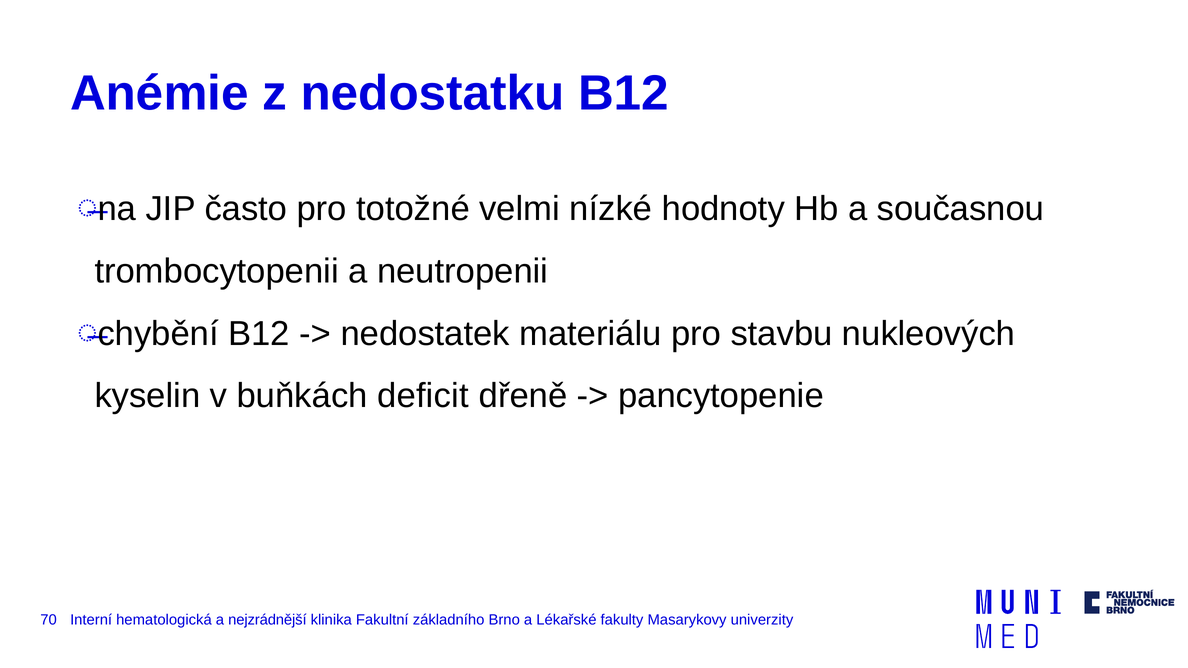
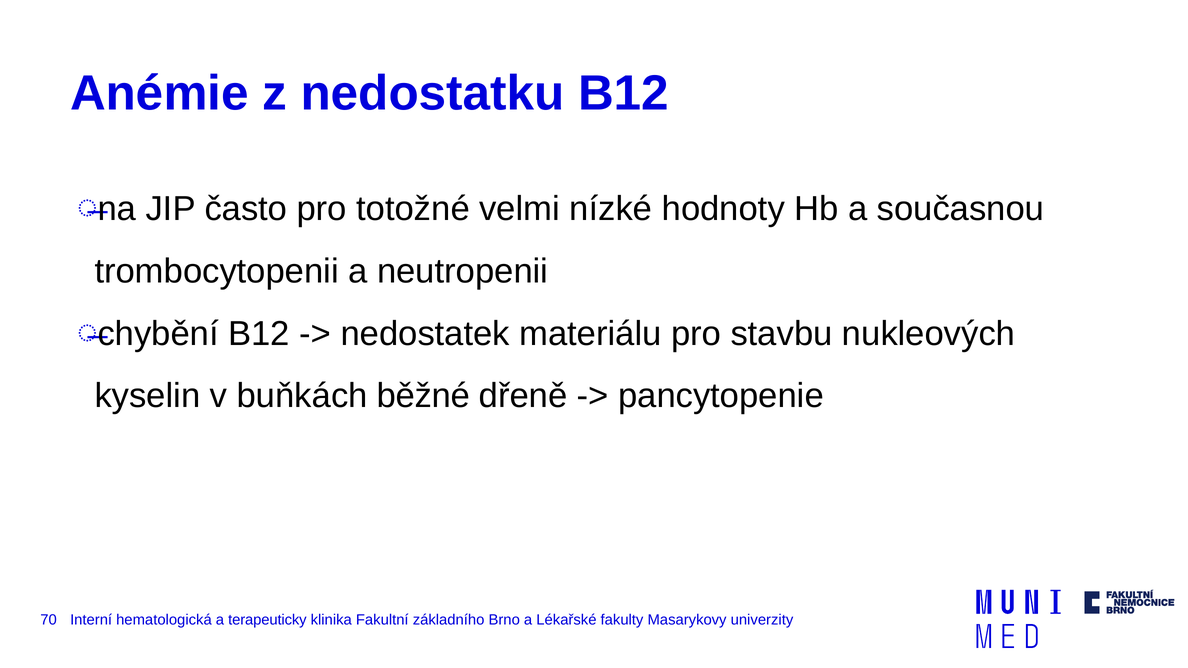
deficit: deficit -> běžné (423, 396)
nejzrádnější: nejzrádnější -> terapeuticky (267, 620)
